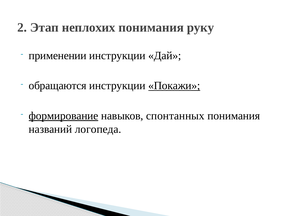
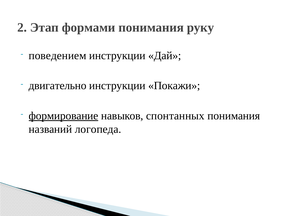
неплохих: неплохих -> формами (89, 28)
применении: применении -> поведением (58, 56)
обращаются: обращаются -> двигательно (58, 86)
Покажи underline: present -> none (174, 86)
